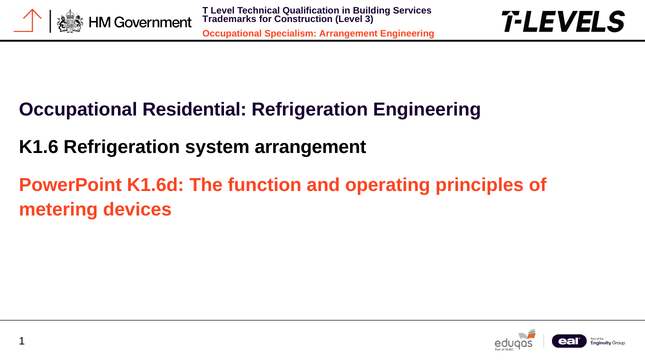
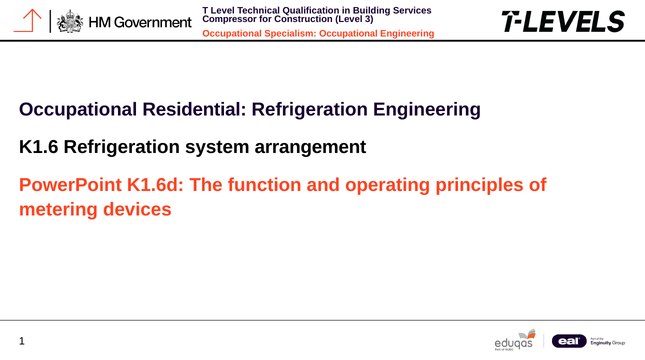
Trademarks: Trademarks -> Compressor (230, 19)
Specialism Arrangement: Arrangement -> Occupational (348, 33)
